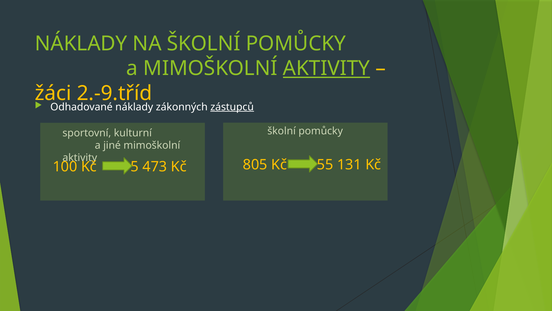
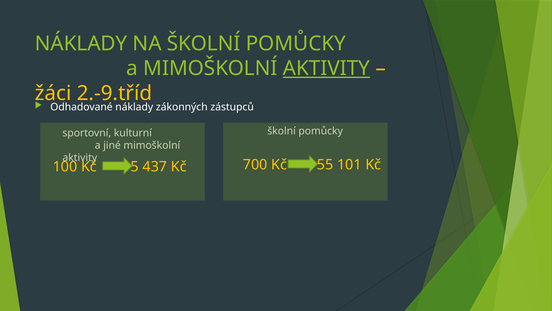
zástupců underline: present -> none (232, 107)
473: 473 -> 437 (155, 166)
805: 805 -> 700 (255, 164)
131: 131 -> 101 (349, 164)
